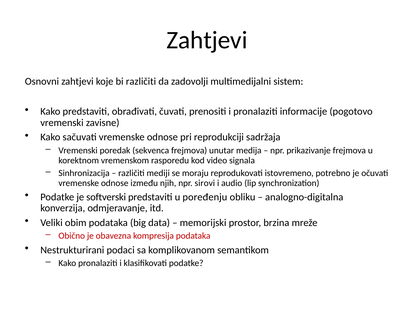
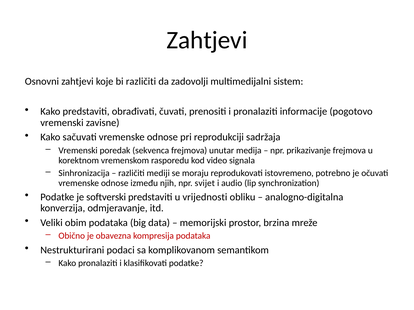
sirovi: sirovi -> svijet (205, 183)
poređenju: poređenju -> vrijednosti (205, 197)
